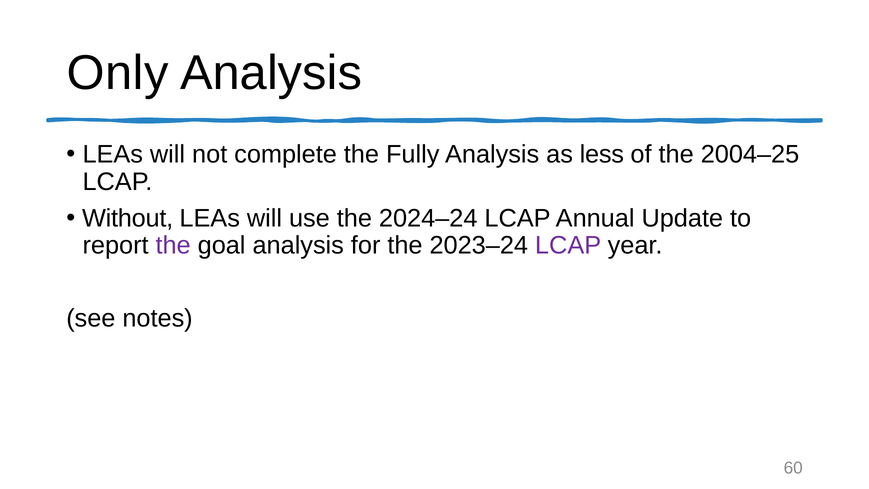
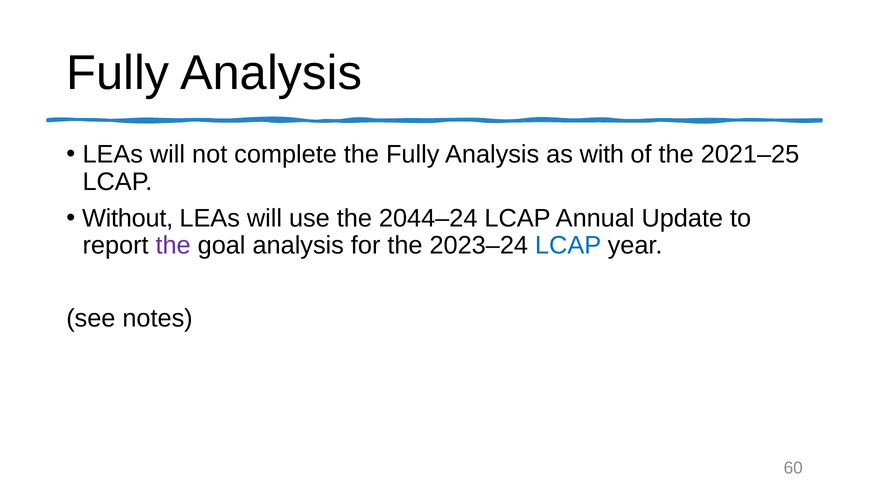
Only: Only -> Fully (118, 73)
less: less -> with (602, 154)
2004–25: 2004–25 -> 2021–25 (750, 154)
2024–24: 2024–24 -> 2044–24 (428, 218)
LCAP colour: purple -> blue (568, 246)
